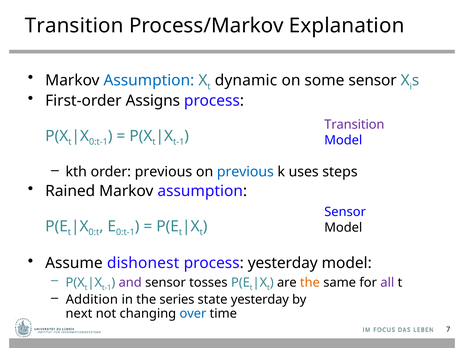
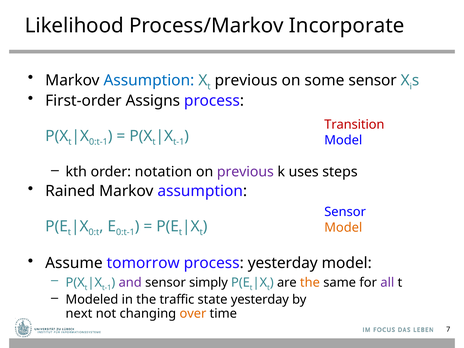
Transition: Transition -> Likelihood (74, 26)
Explanation: Explanation -> Incorporate (347, 26)
t dynamic: dynamic -> previous (246, 80)
Transition colour: purple -> red (354, 125)
order previous: previous -> notation (163, 172)
previous colour: blue -> purple (245, 172)
Model colour: black -> orange (343, 227)
dishonest: dishonest -> tomorrow (143, 263)
tosses: tosses -> simply (208, 283)
Addition: Addition -> Modeled (92, 299)
series: series -> traffic (177, 299)
over colour: blue -> orange (193, 313)
